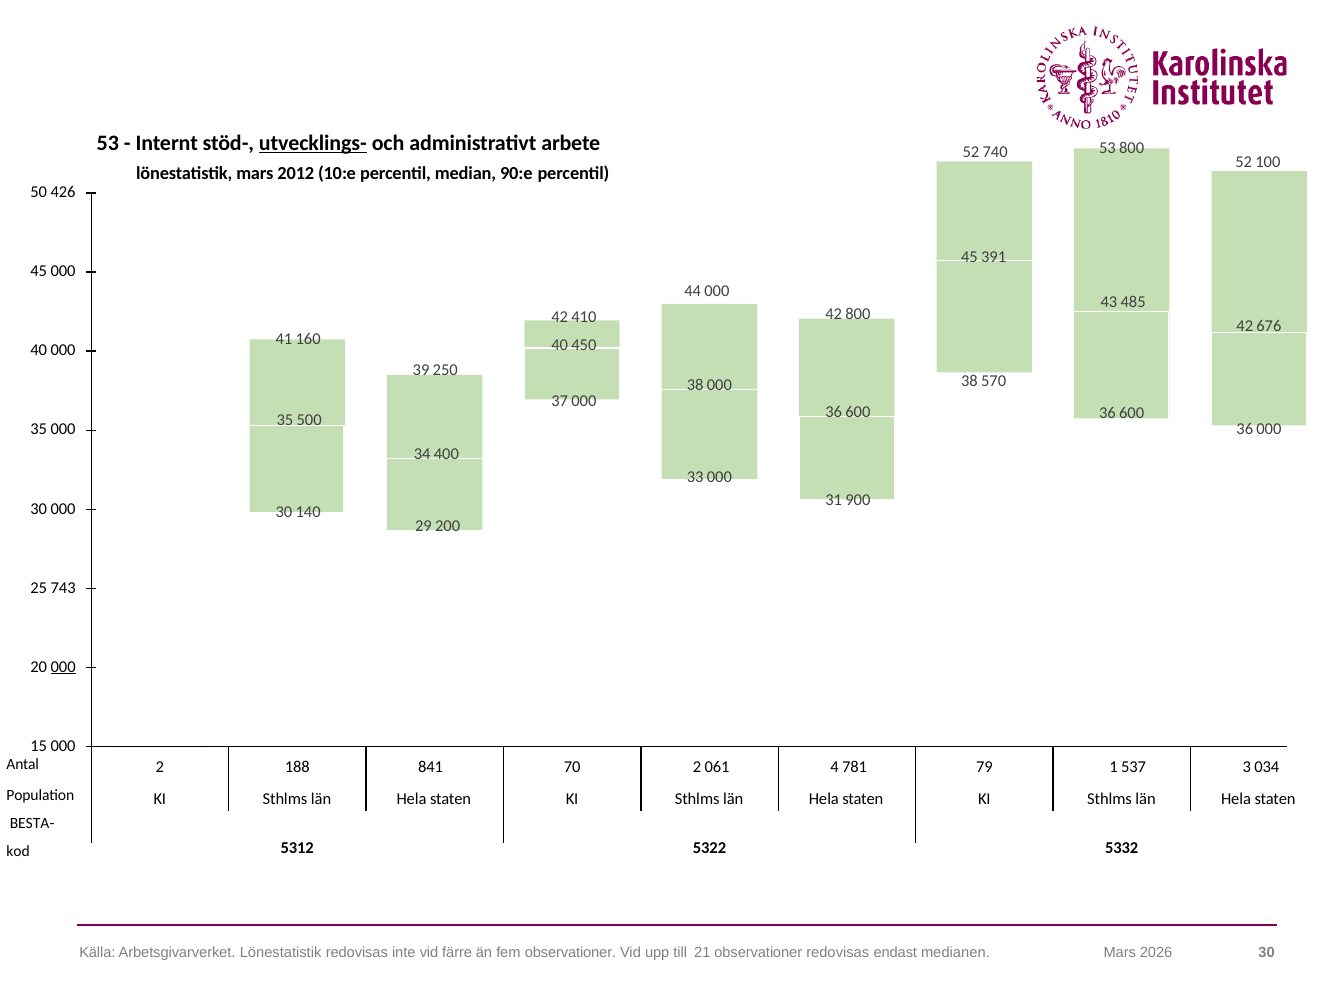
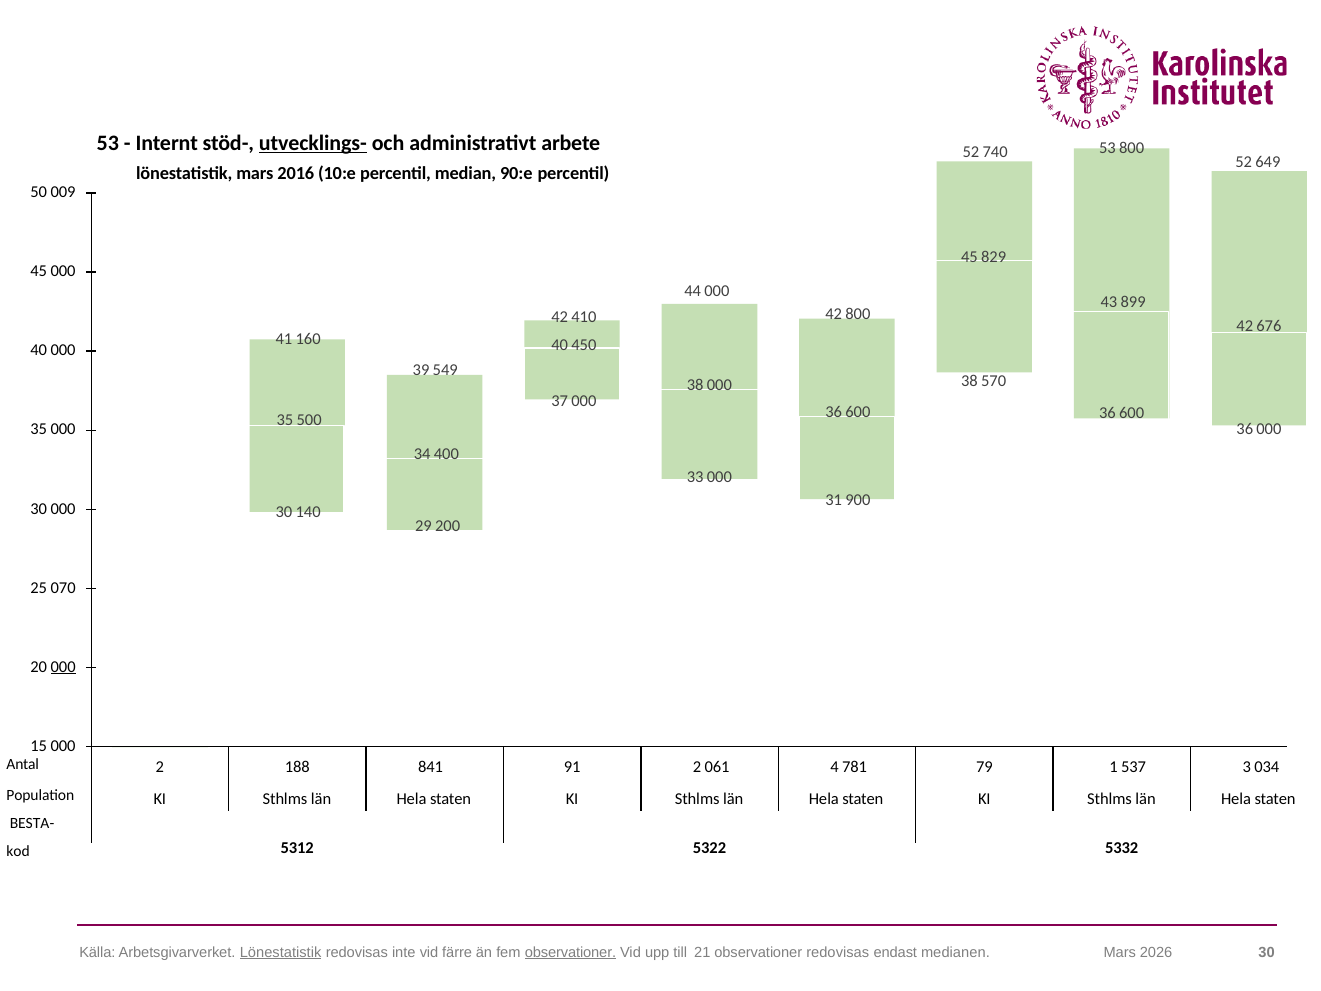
100: 100 -> 649 (1268, 162)
2012: 2012 -> 2016 (296, 173)
426: 426 -> 009 (63, 192)
391: 391 -> 829 (994, 257)
485: 485 -> 899 (1133, 302)
250: 250 -> 549 (445, 370)
743: 743 -> 070 (63, 588)
70: 70 -> 91 (572, 767)
Lönestatistik underline: none -> present (281, 952)
observationer underline: none -> present (570, 952)
